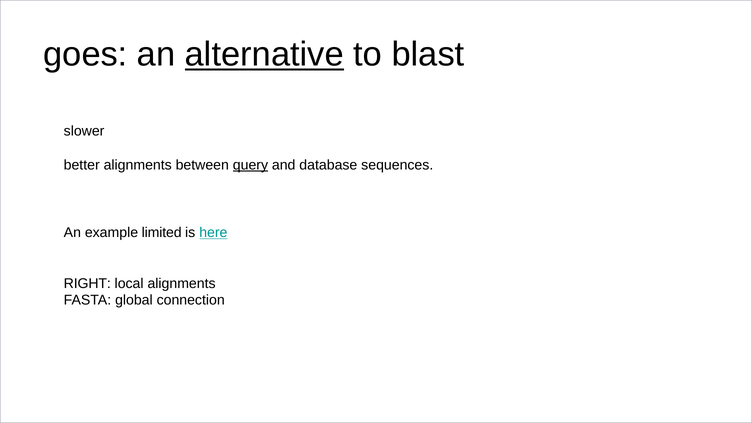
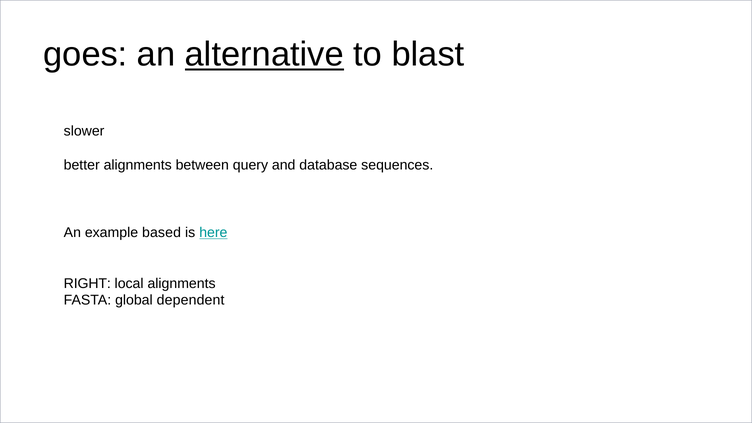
query underline: present -> none (250, 165)
limited: limited -> based (162, 233)
connection: connection -> dependent (191, 300)
